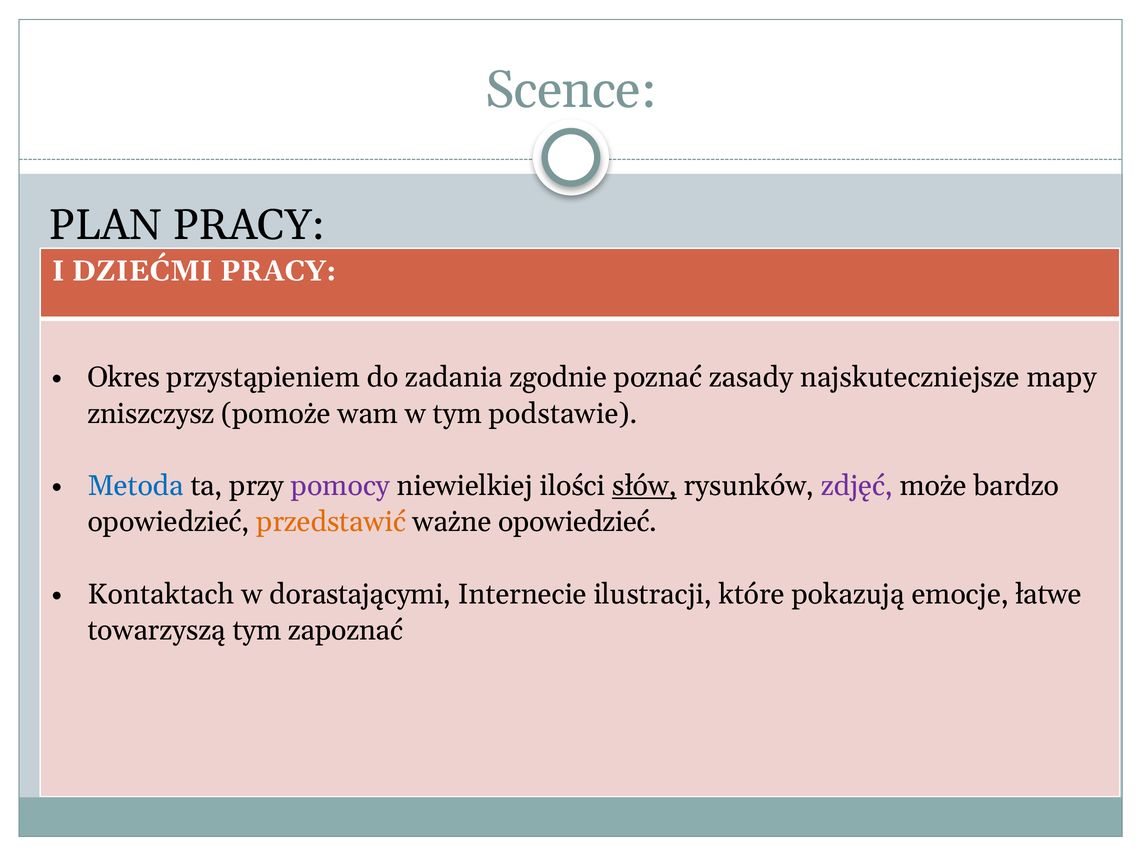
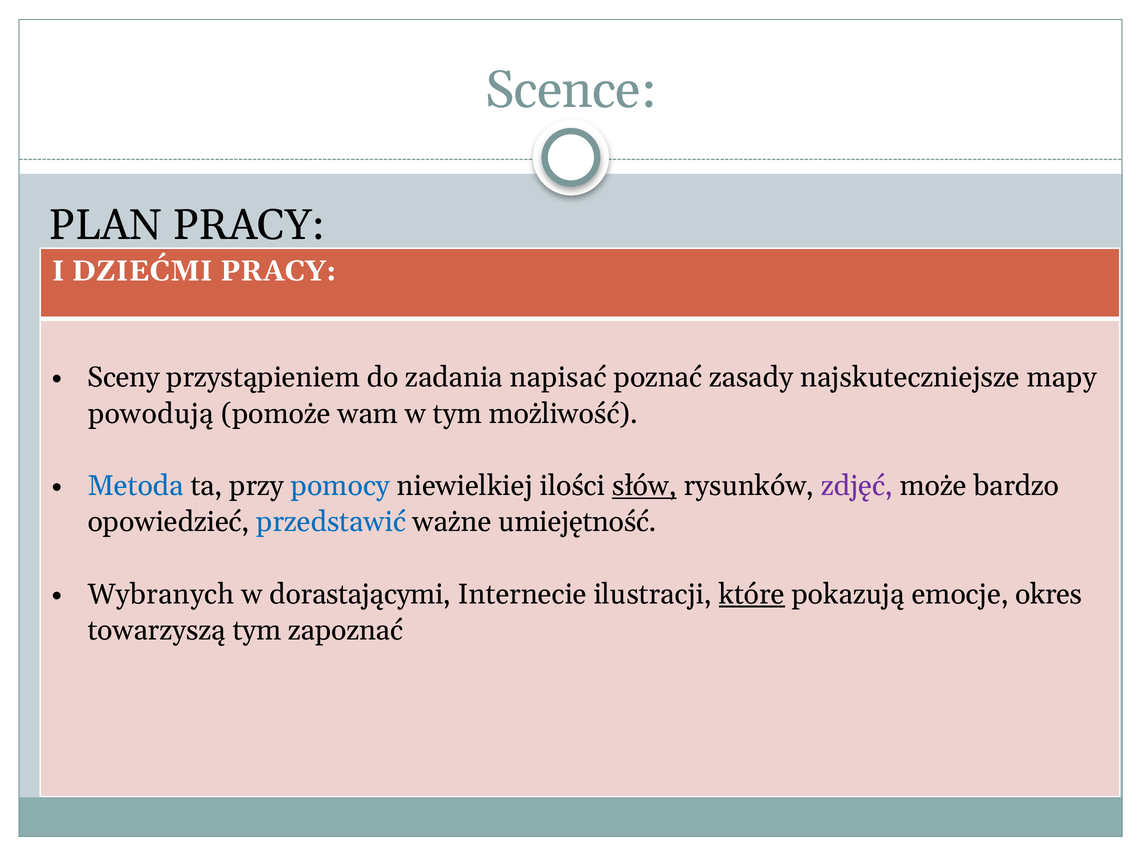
Okres: Okres -> Sceny (124, 378)
zgodnie: zgodnie -> napisać (558, 378)
zniszczysz: zniszczysz -> powodują (151, 414)
podstawie: podstawie -> możliwość (563, 414)
pomocy colour: purple -> blue (340, 486)
przedstawić colour: orange -> blue (331, 522)
ważne opowiedzieć: opowiedzieć -> umiejętność (578, 522)
Kontaktach: Kontaktach -> Wybranych (161, 595)
które underline: none -> present (752, 595)
łatwe: łatwe -> okres (1049, 595)
